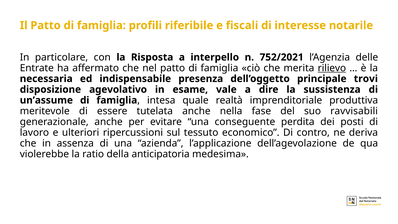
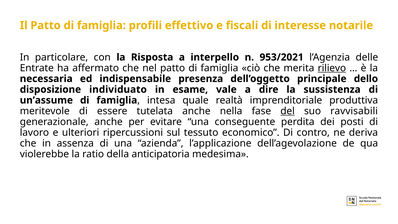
riferibile: riferibile -> effettivo (189, 25)
752/2021: 752/2021 -> 953/2021 (282, 57)
trovi: trovi -> dello (366, 79)
agevolativo: agevolativo -> individuato (118, 89)
del underline: none -> present (288, 111)
